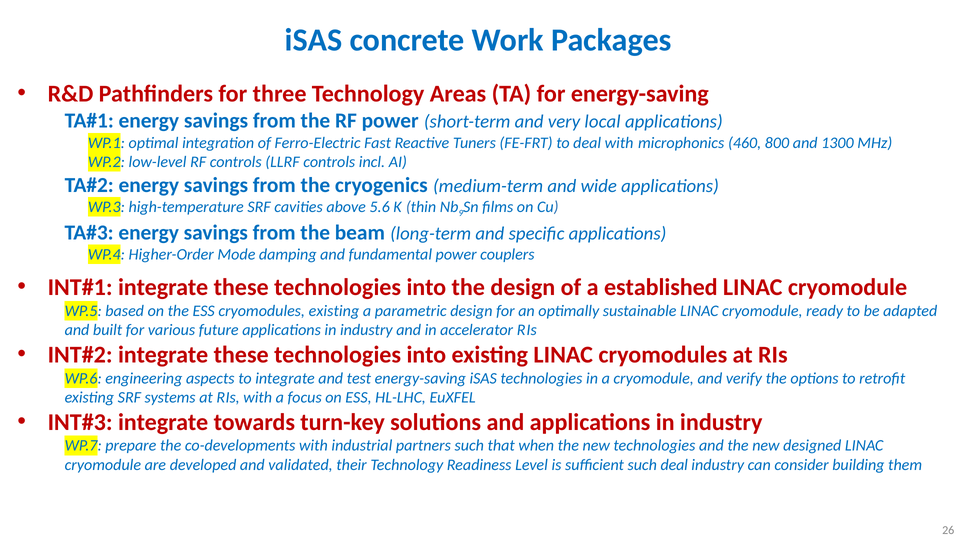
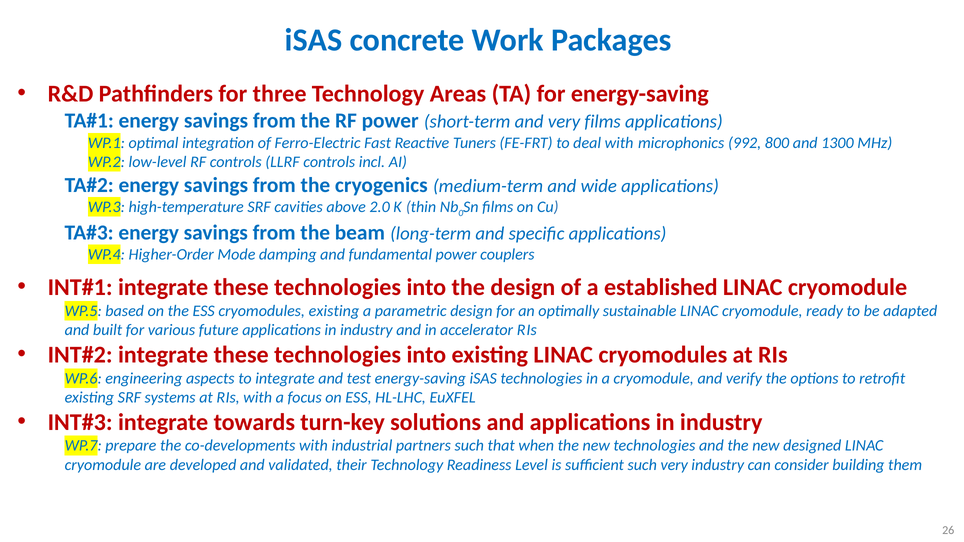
very local: local -> films (603, 122)
460: 460 -> 992 (745, 143)
5.6: 5.6 -> 2.0 (380, 207)
9: 9 -> 0 (461, 213)
such deal: deal -> very (674, 465)
